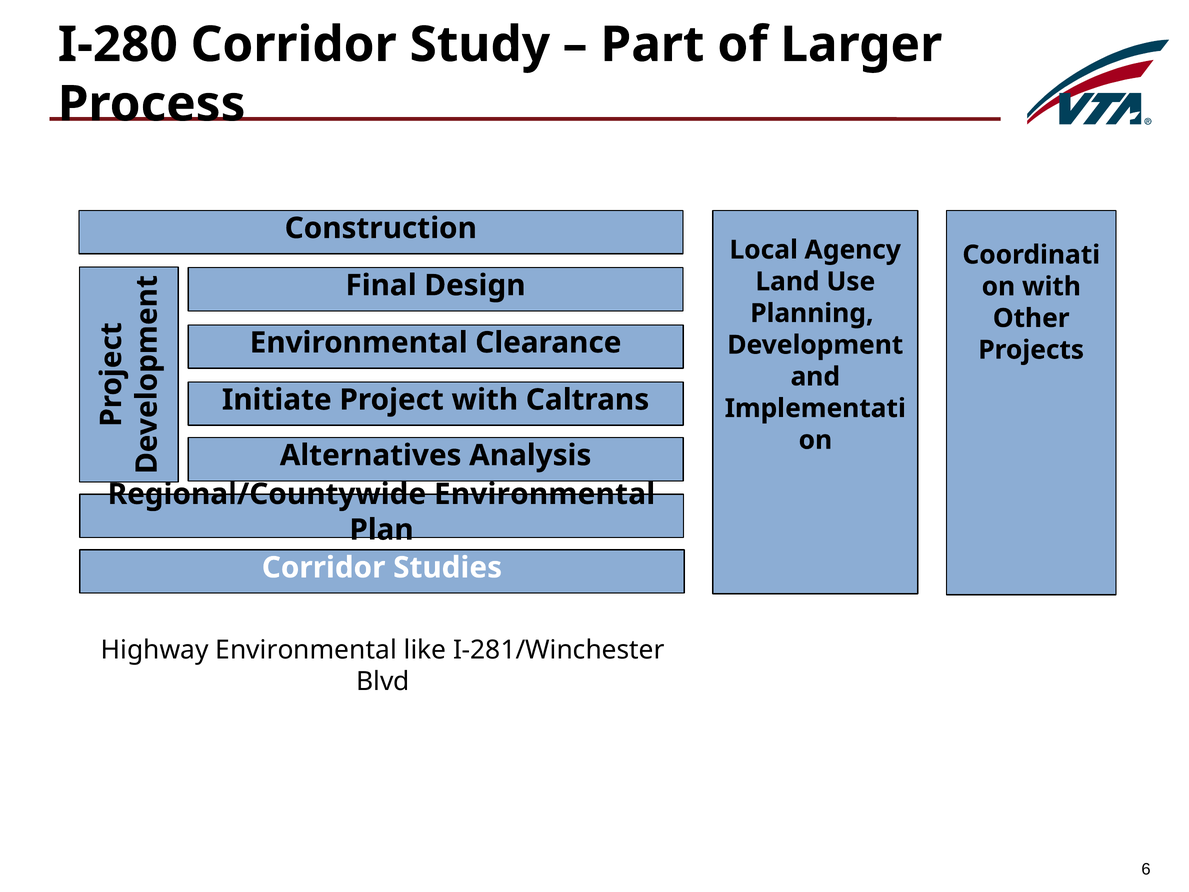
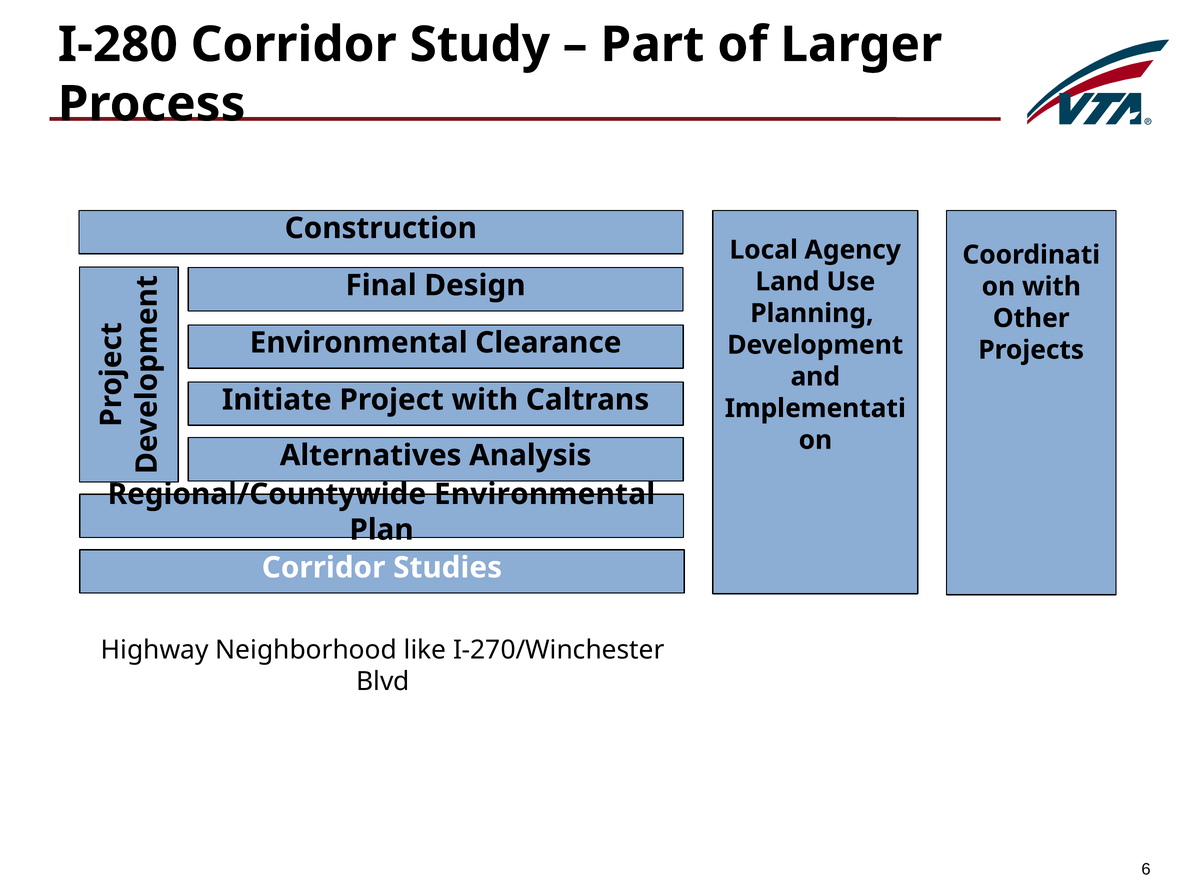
Highway Environmental: Environmental -> Neighborhood (306, 650)
I-281/Winchester: I-281/Winchester -> I-270/Winchester (559, 650)
